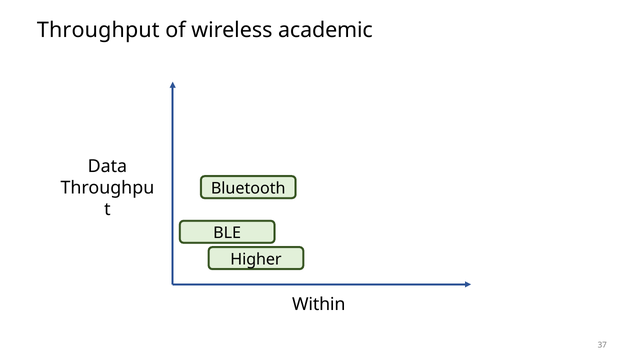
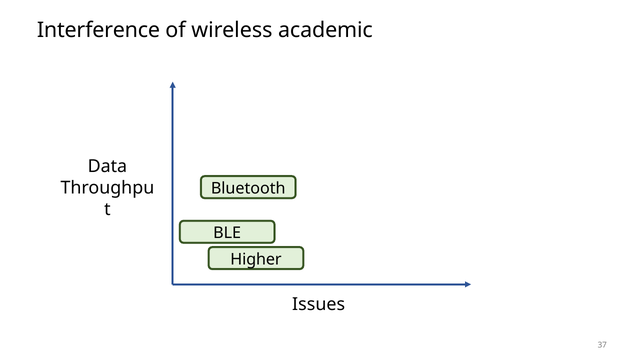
Throughput: Throughput -> Interference (98, 30)
Within: Within -> Issues (319, 304)
